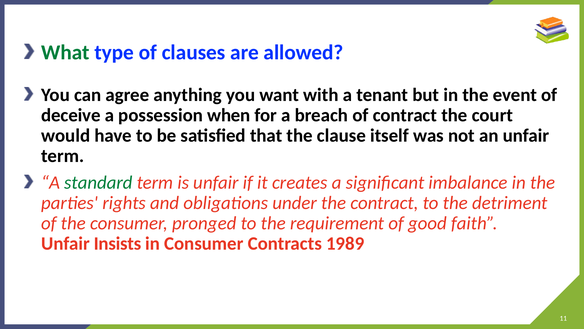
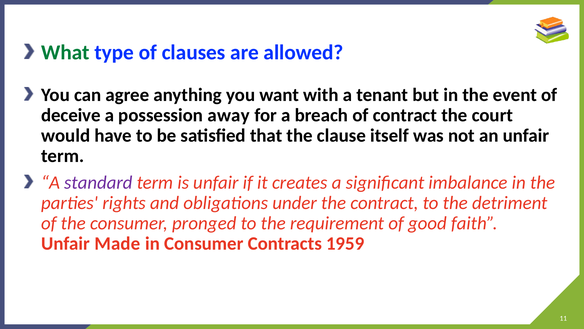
when: when -> away (229, 115)
standard colour: green -> purple (98, 182)
Insists: Insists -> Made (117, 243)
1989: 1989 -> 1959 (345, 243)
